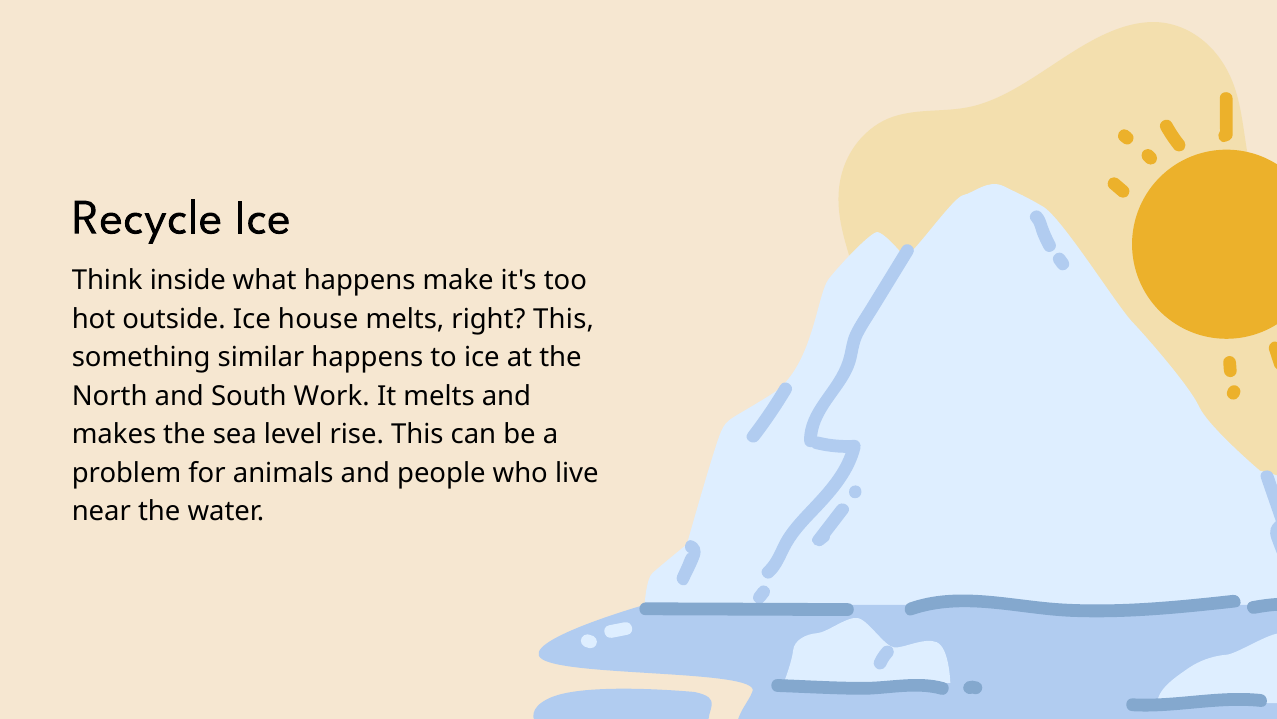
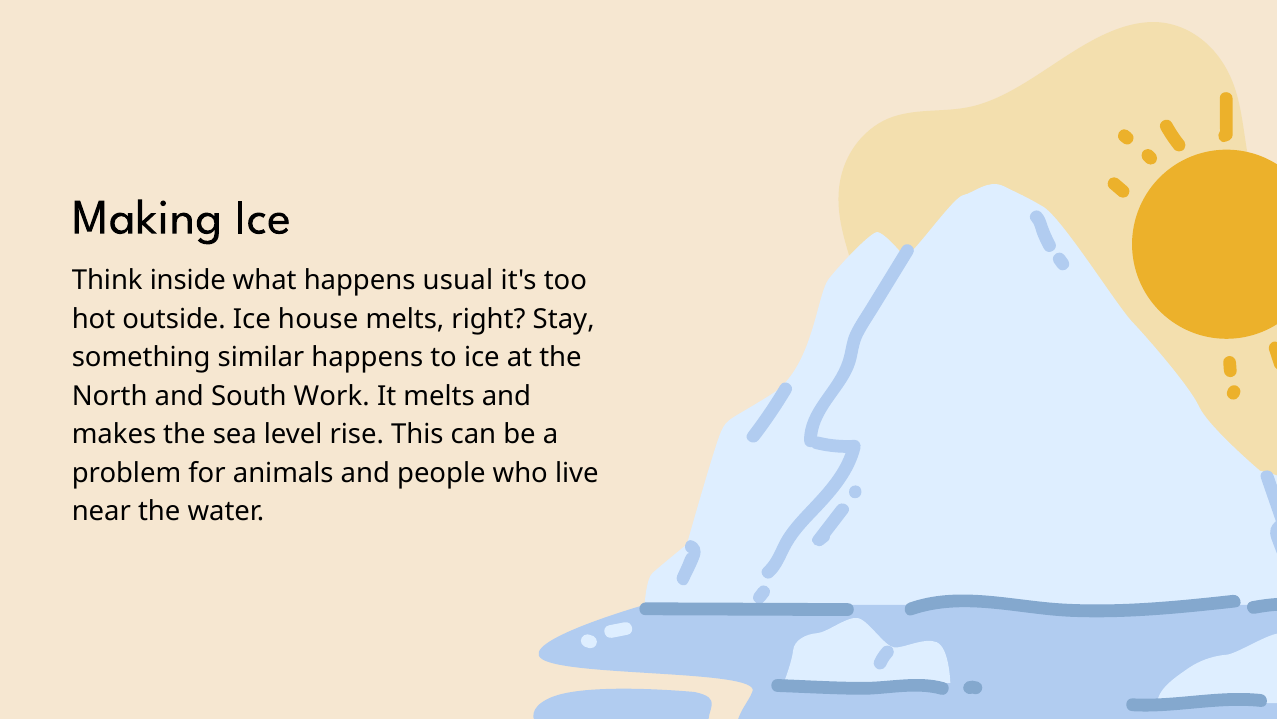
Recycle: Recycle -> Making (147, 217)
make: make -> usual (458, 280)
right This: This -> Stay (564, 319)
